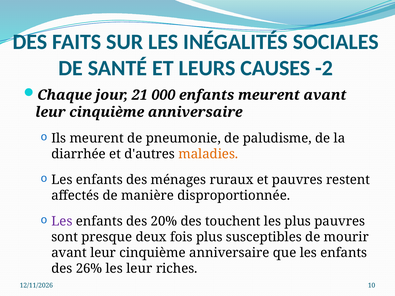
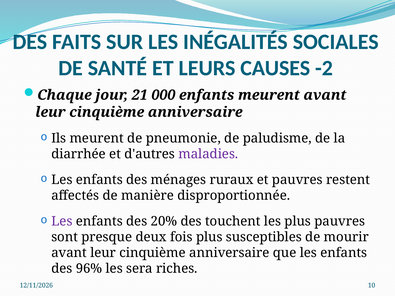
maladies colour: orange -> purple (208, 154)
26%: 26% -> 96% (89, 269)
les leur: leur -> sera (139, 269)
